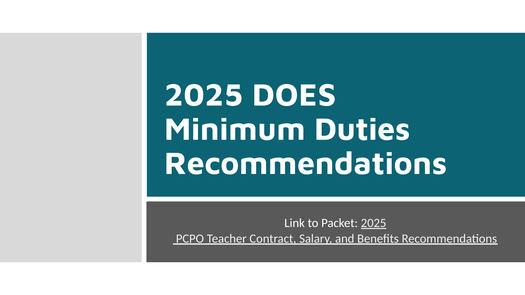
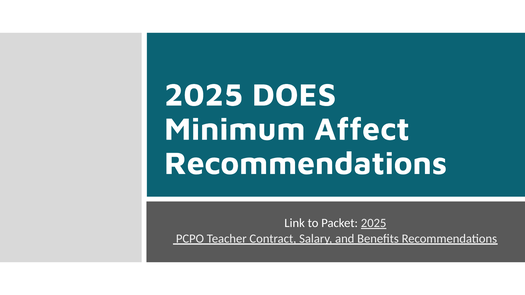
Duties: Duties -> Affect (362, 129)
